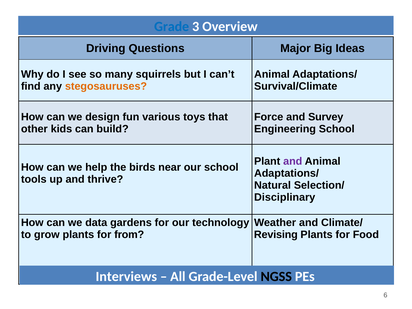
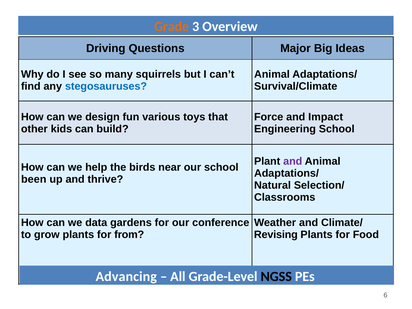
Grade colour: blue -> orange (172, 27)
stegosauruses colour: orange -> blue (106, 86)
Survey: Survey -> Impact (326, 117)
tools: tools -> been (34, 179)
Disciplinary: Disciplinary -> Classrooms (285, 197)
technology: technology -> conference (221, 223)
Interviews: Interviews -> Advancing (126, 277)
